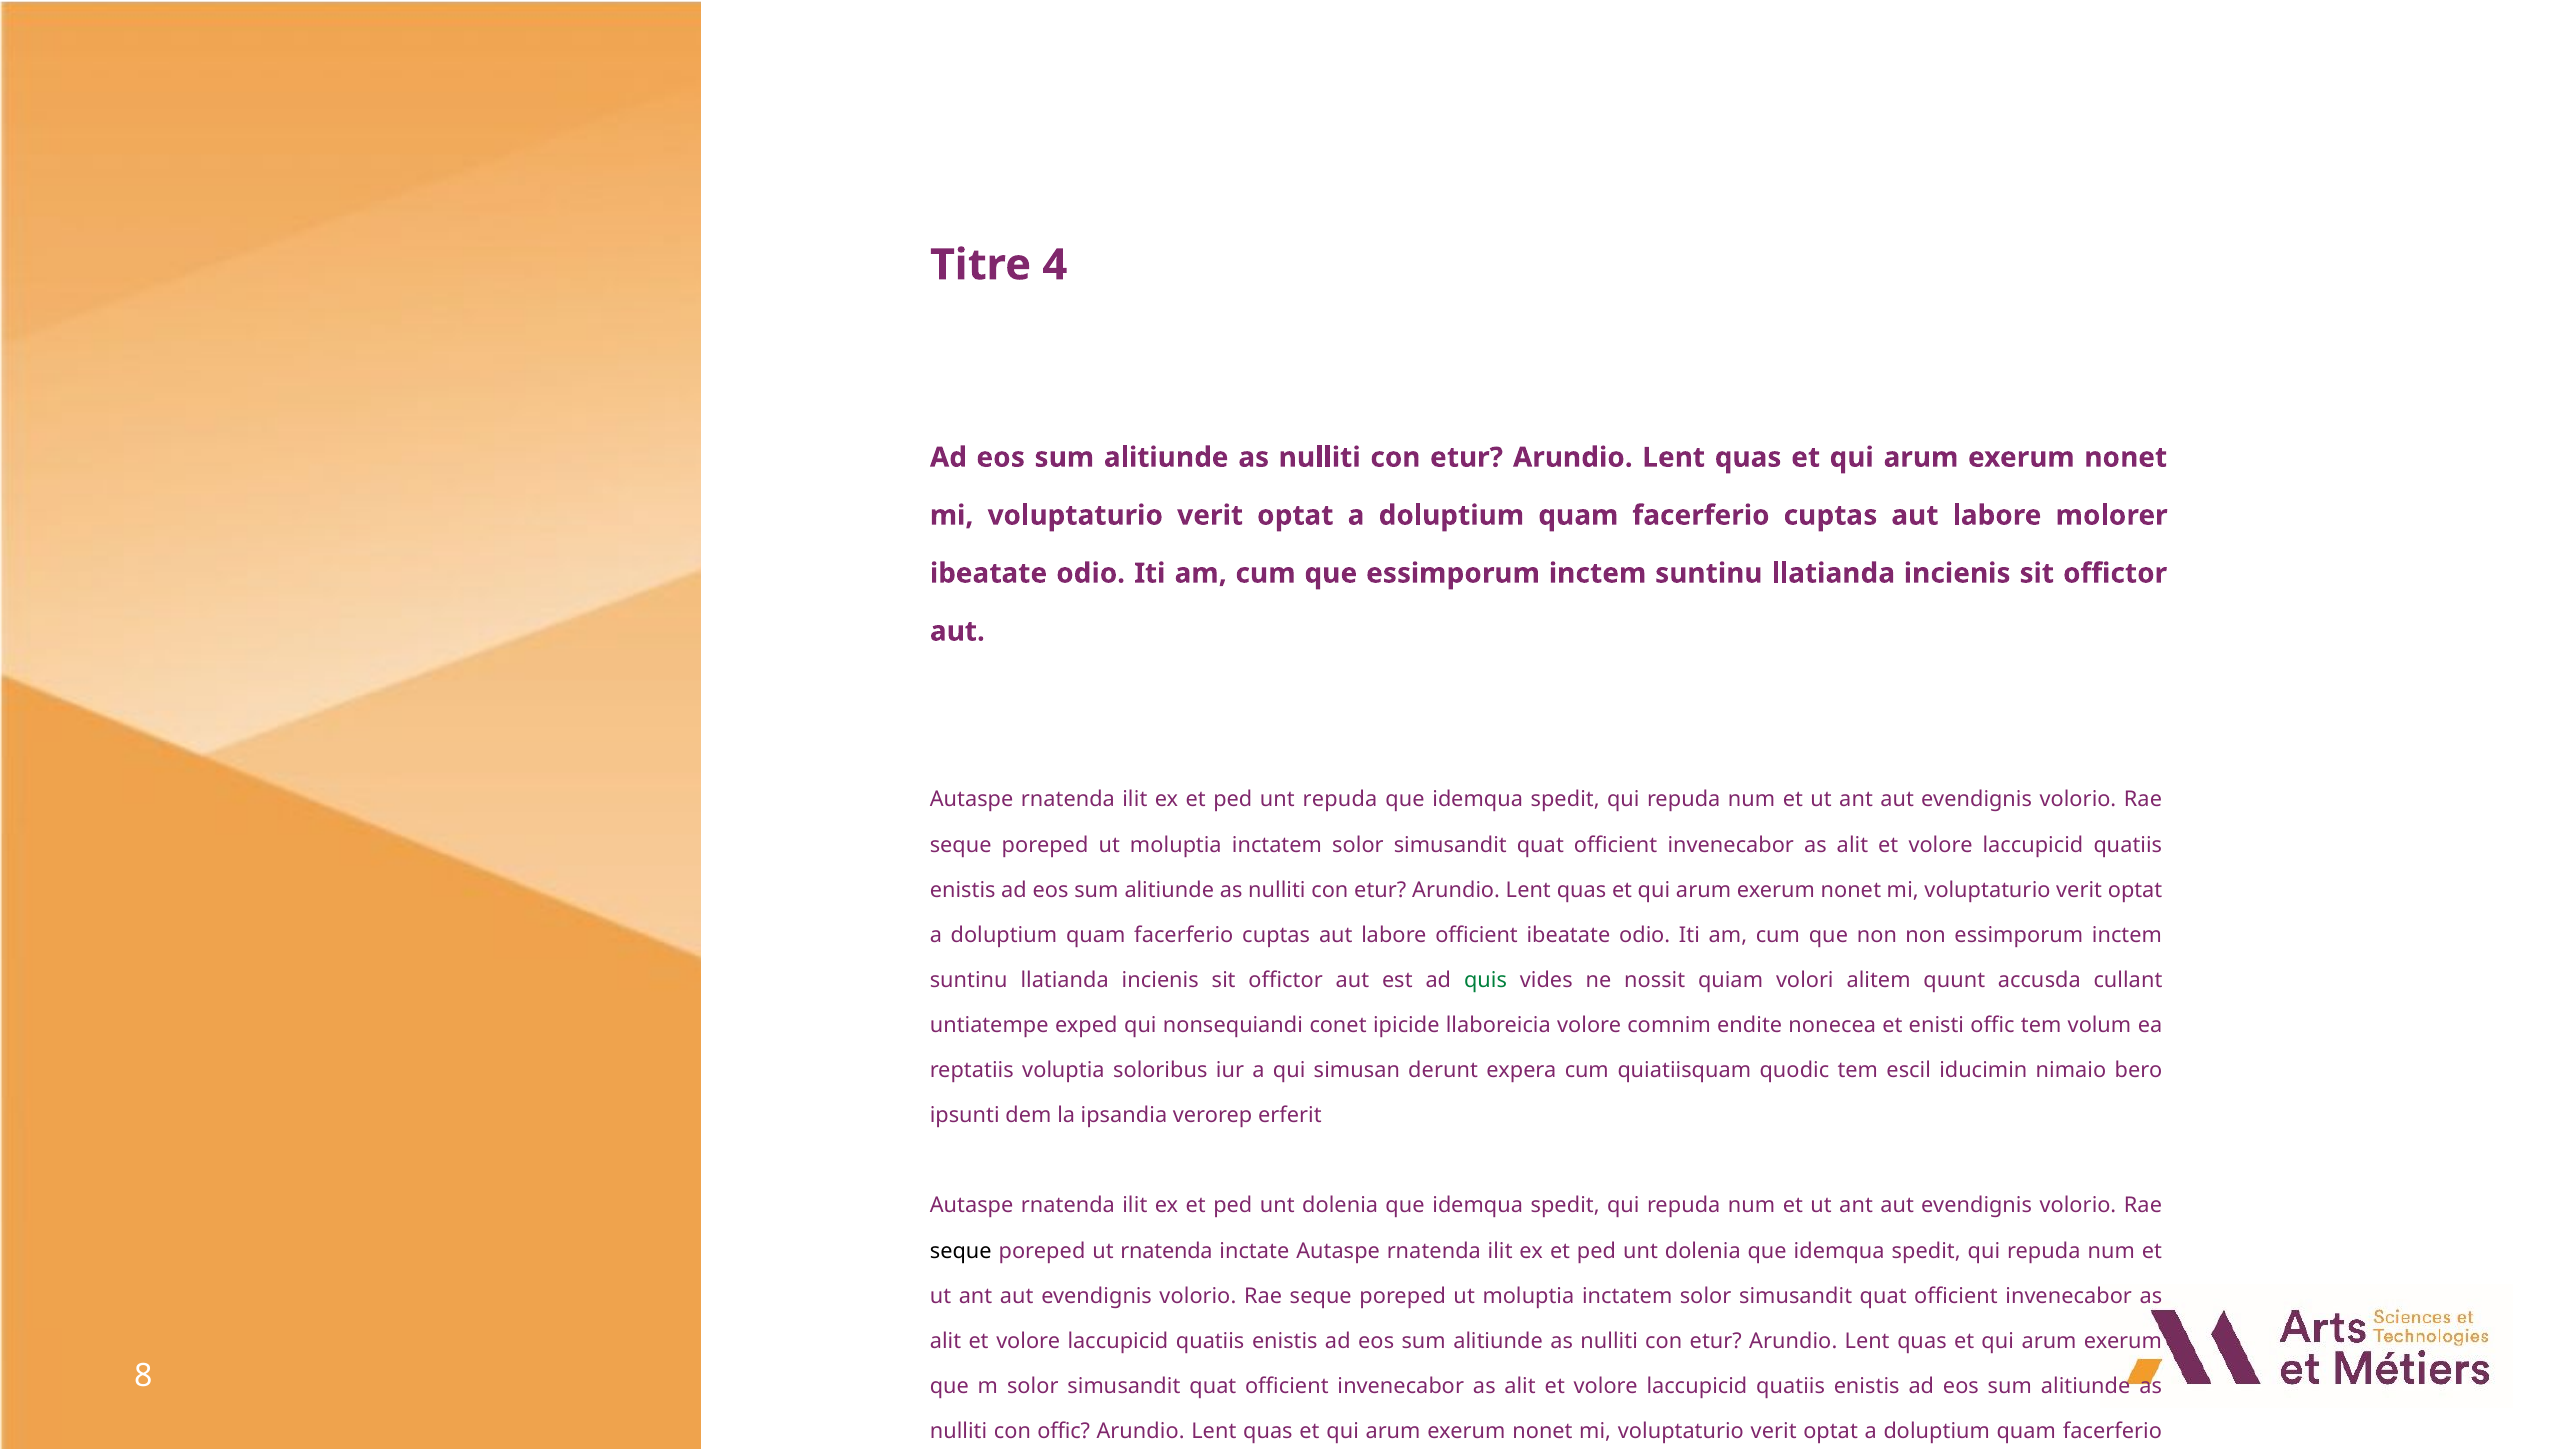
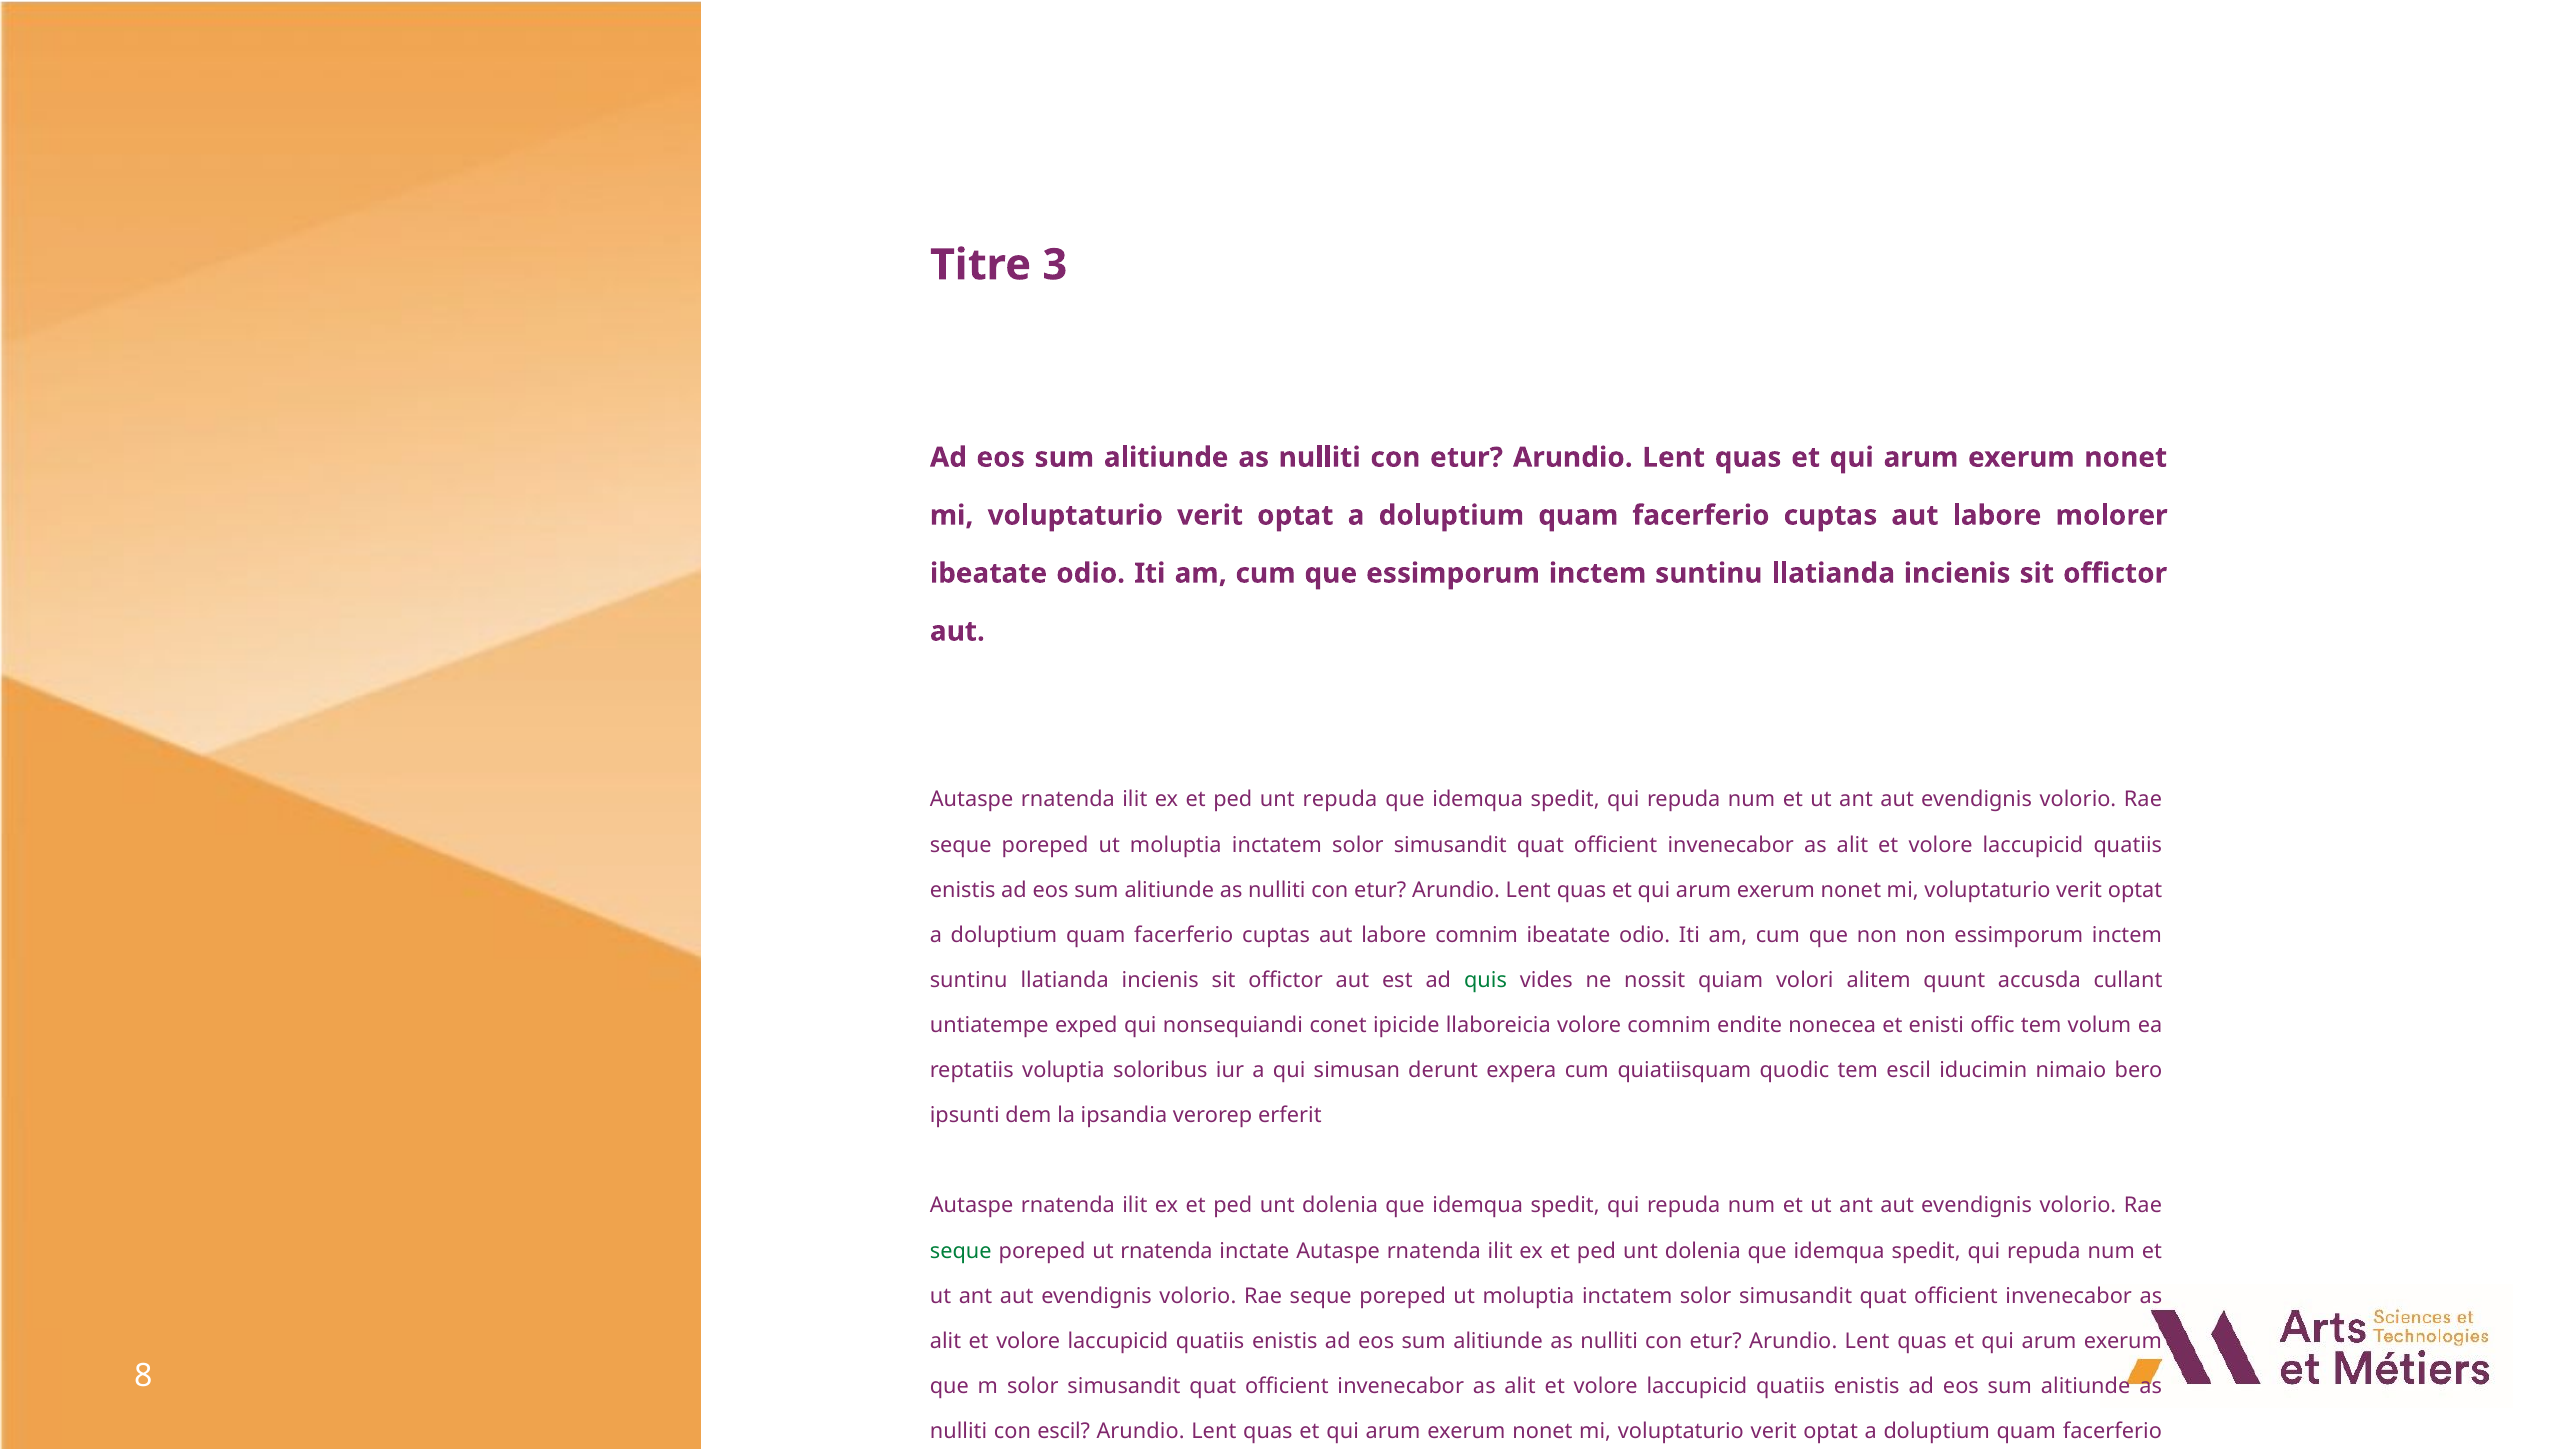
4: 4 -> 3 (1055, 265)
labore officient: officient -> comnim (1477, 935)
seque colour: black -> green (961, 1251)
con offic: offic -> escil (1064, 1431)
